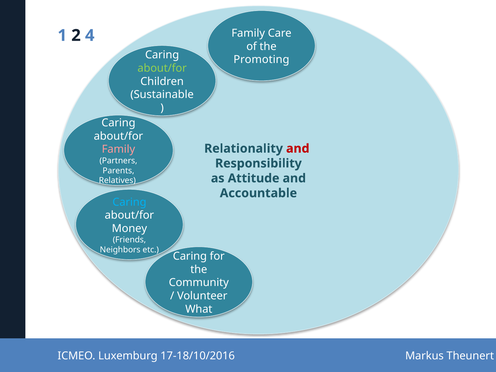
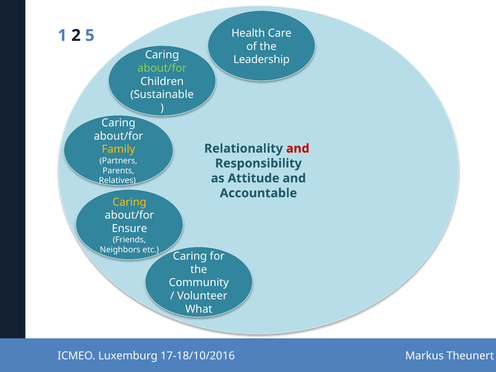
Family: Family -> Health (248, 33)
4: 4 -> 5 (90, 35)
Promoting: Promoting -> Leadership (262, 60)
Family colour: pink -> yellow (118, 149)
Caring colour: light blue -> yellow (129, 202)
Money: Money -> Ensure (129, 229)
